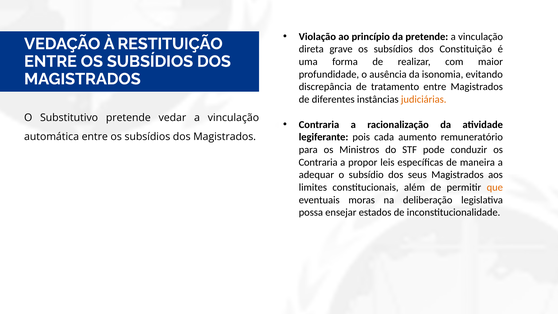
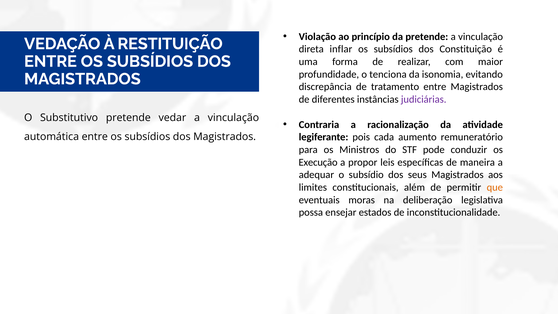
grave: grave -> inflar (341, 49)
ausência: ausência -> tenciona (388, 74)
judiciárias colour: orange -> purple (424, 99)
Contraria: Contraria -> Execução (318, 162)
